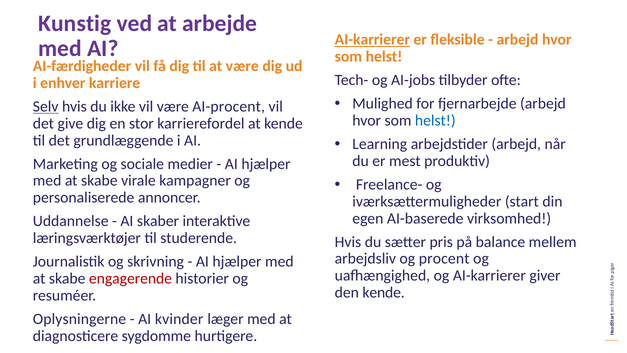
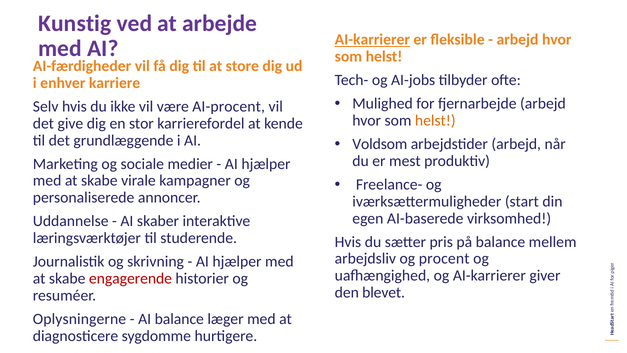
at være: være -> store (242, 66)
Selv underline: present -> none (46, 106)
helst colour: blue -> orange (435, 121)
Learning: Learning -> Voldsom (380, 144)
den kende: kende -> blevet (384, 292)
AI kvinder: kvinder -> balance (179, 319)
